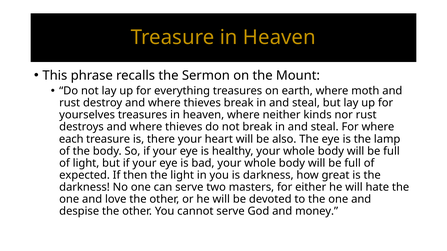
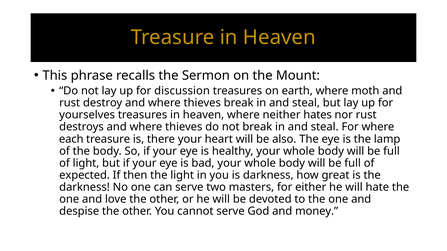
everything: everything -> discussion (182, 91)
kinds: kinds -> hates (318, 115)
